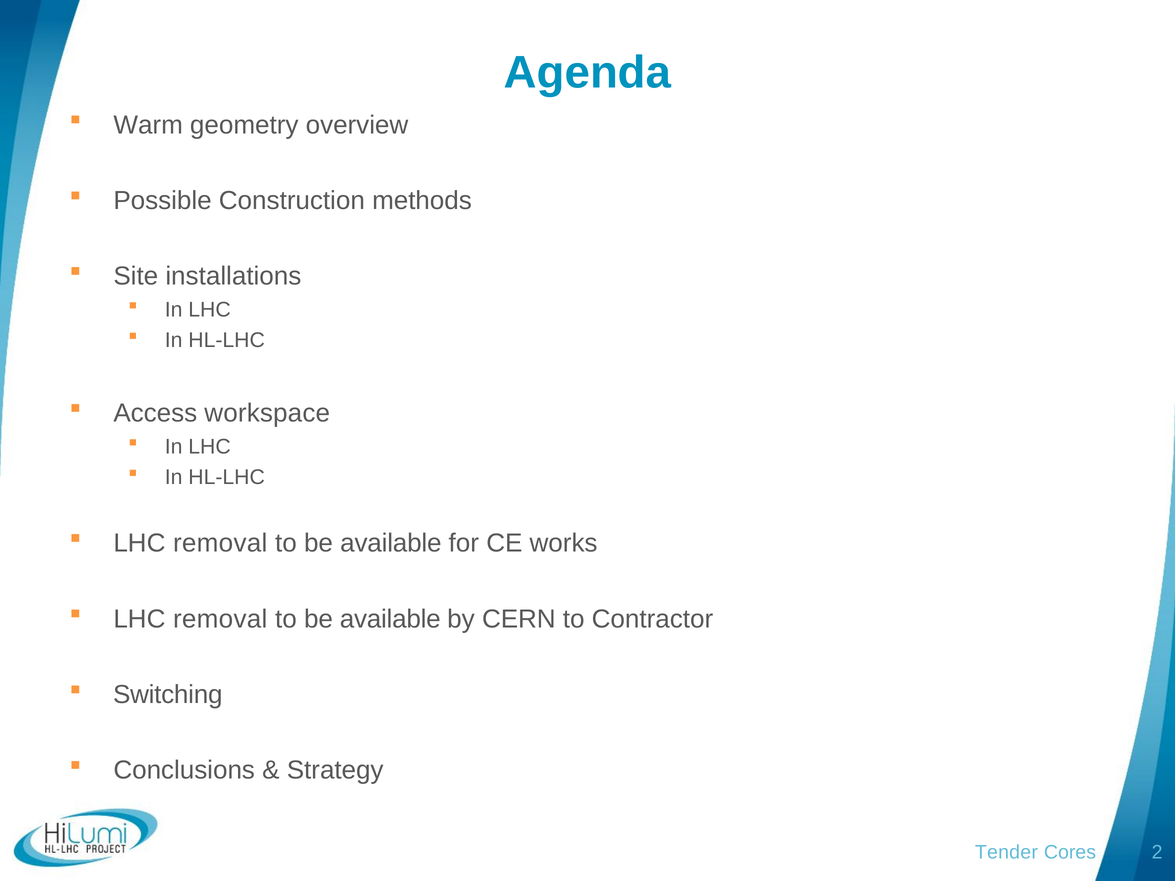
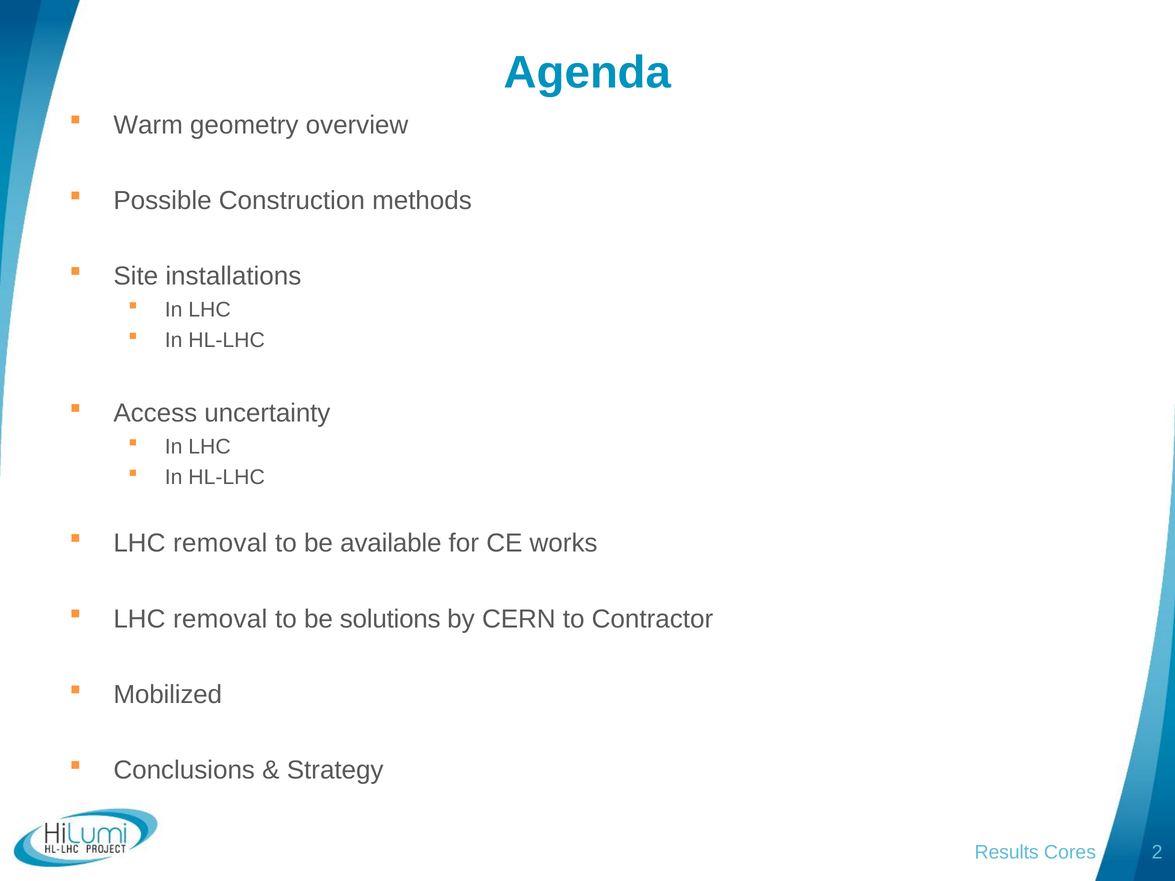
workspace: workspace -> uncertainty (267, 413)
available: available -> solutions (390, 619)
Switching: Switching -> Mobilized (168, 695)
Tender: Tender -> Results (1007, 853)
